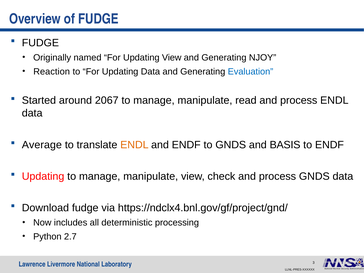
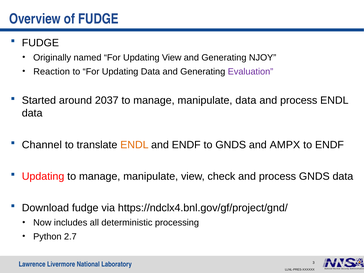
Evaluation colour: blue -> purple (251, 72)
2067: 2067 -> 2037 (107, 100)
manipulate read: read -> data (246, 100)
Average: Average -> Channel (42, 145)
BASIS: BASIS -> AMPX (285, 145)
